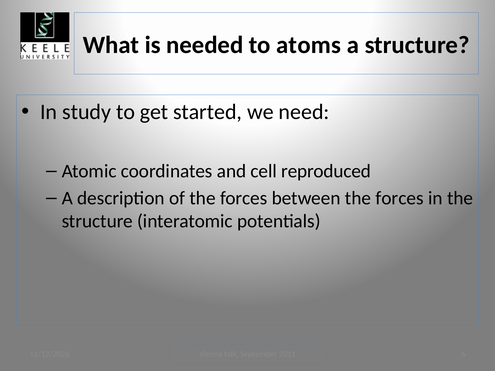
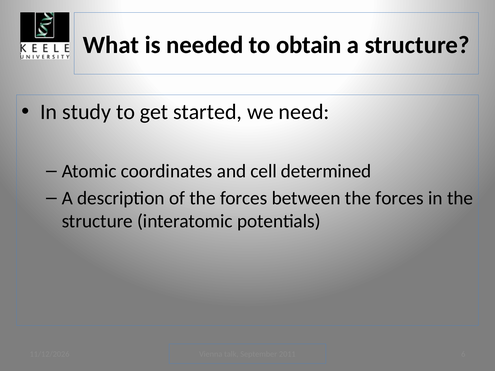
atoms: atoms -> obtain (309, 45)
reproduced: reproduced -> determined (326, 171)
